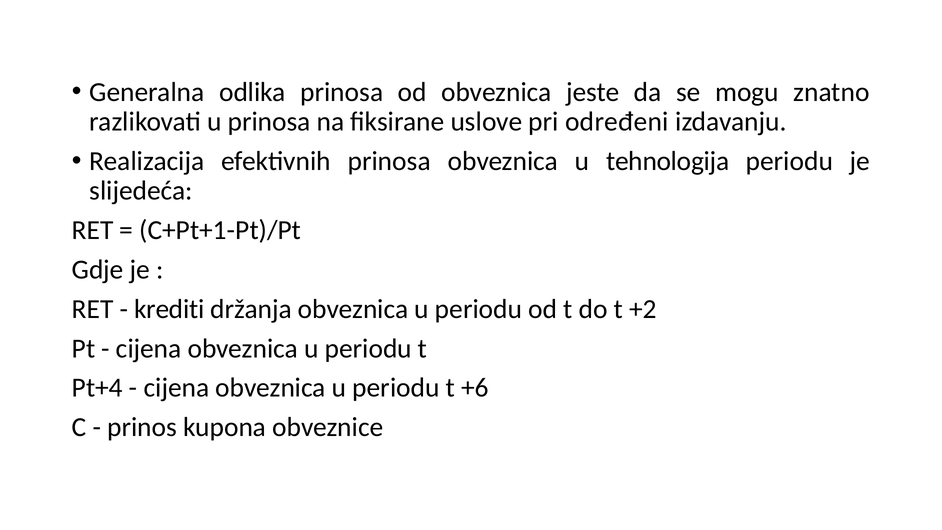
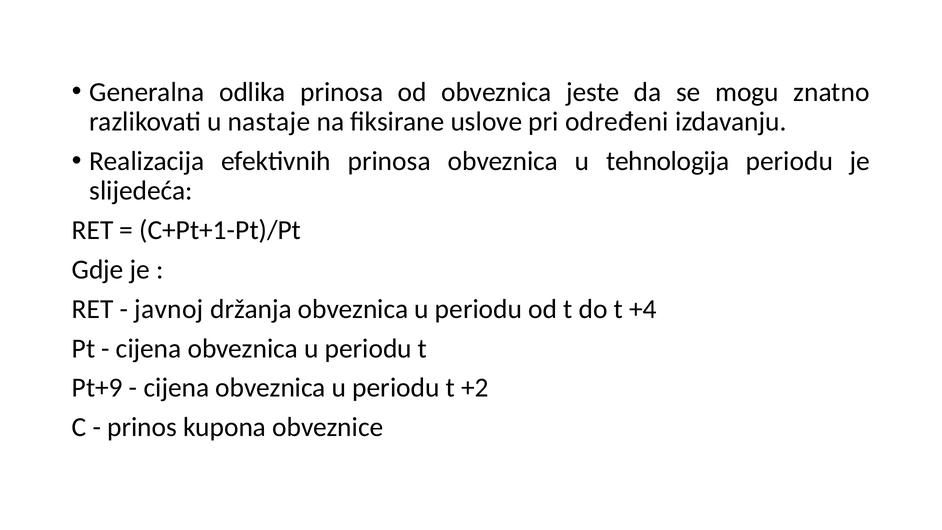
u prinosa: prinosa -> nastaje (269, 122)
krediti: krediti -> javnoj (169, 309)
+2: +2 -> +4 (643, 309)
Pt+4: Pt+4 -> Pt+9 (97, 388)
+6: +6 -> +2 (475, 388)
